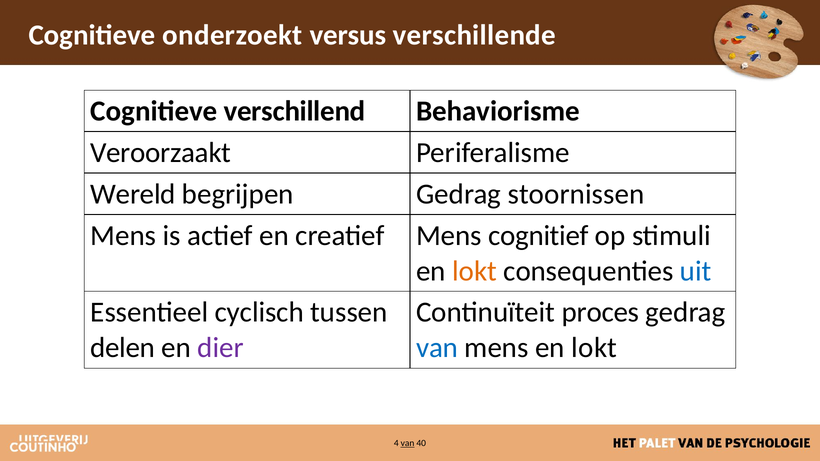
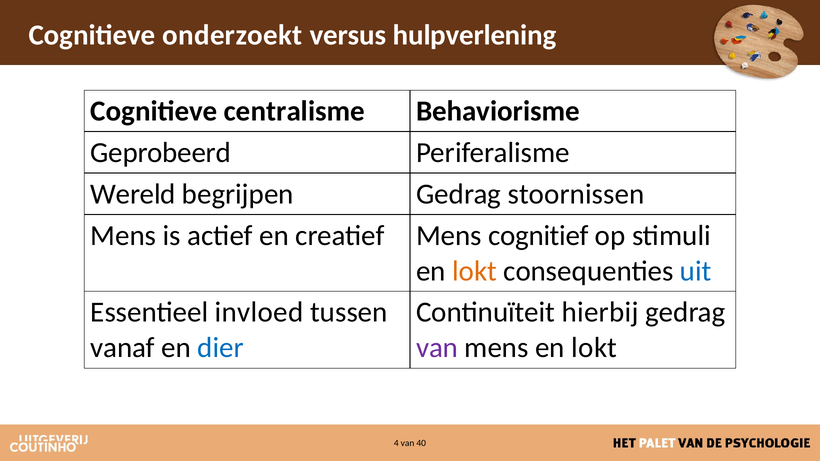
verschillende: verschillende -> hulpverlening (475, 35)
verschillend: verschillend -> centralisme (294, 111)
Veroorzaakt: Veroorzaakt -> Geprobeerd (161, 153)
cyclisch: cyclisch -> invloed (259, 313)
proces: proces -> hierbij (600, 313)
delen: delen -> vanaf (123, 348)
dier colour: purple -> blue (220, 348)
van colour: blue -> purple (437, 348)
van underline: present -> none (407, 443)
